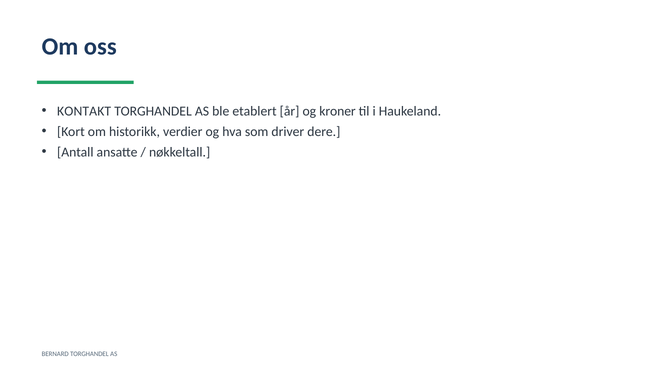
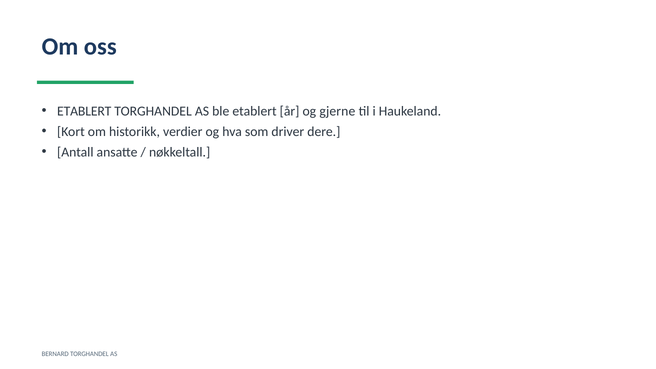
KONTAKT: KONTAKT -> ETABLERT (84, 111)
kroner: kroner -> gjerne (337, 111)
